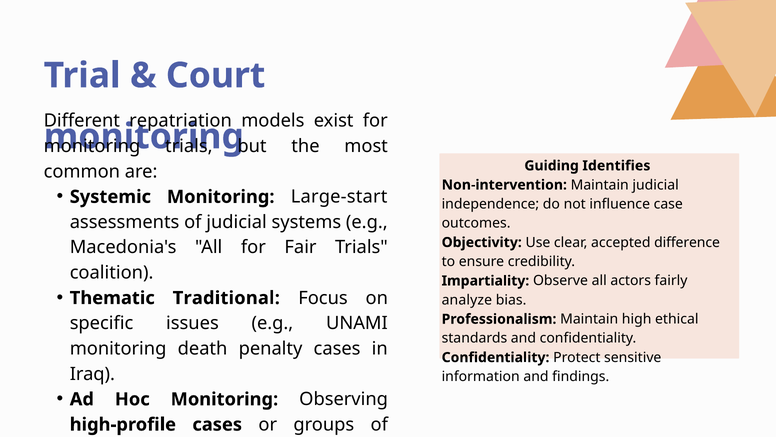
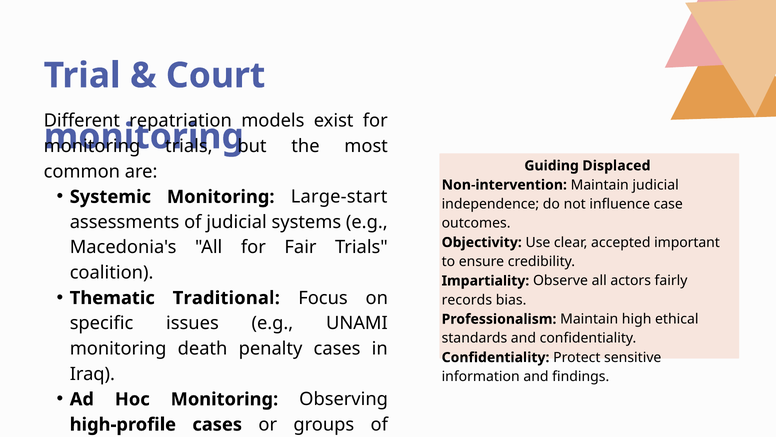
Identifies: Identifies -> Displaced (616, 166)
difference: difference -> important (687, 242)
analyze: analyze -> records (467, 300)
